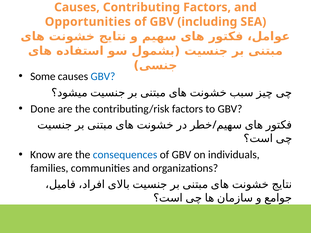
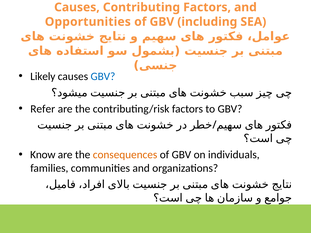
Some: Some -> Likely (43, 76)
Done: Done -> Refer (43, 109)
consequences colour: blue -> orange (125, 155)
